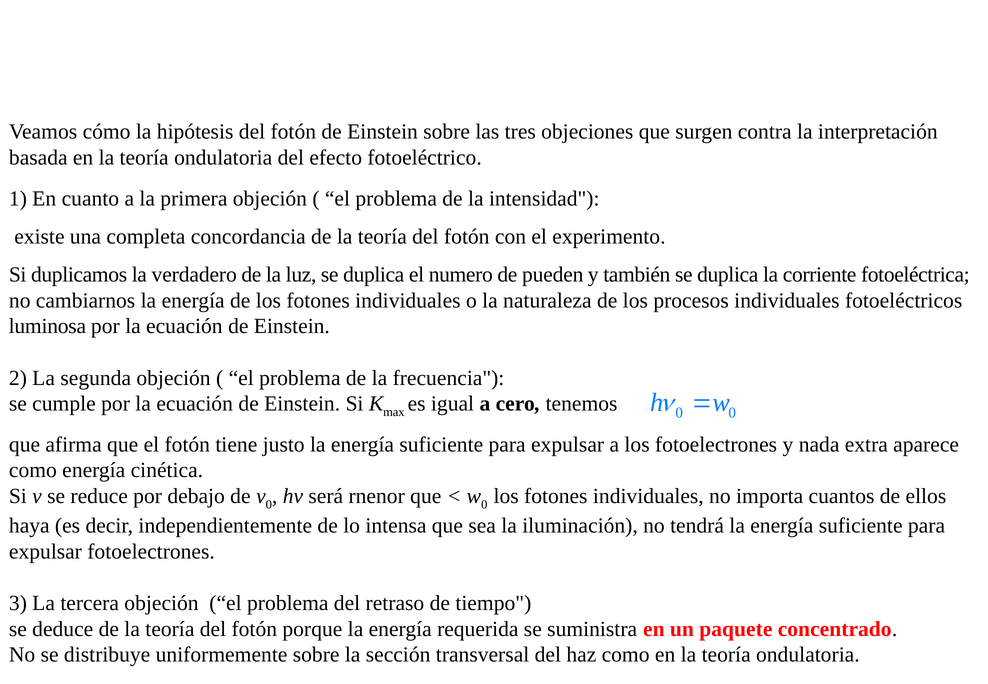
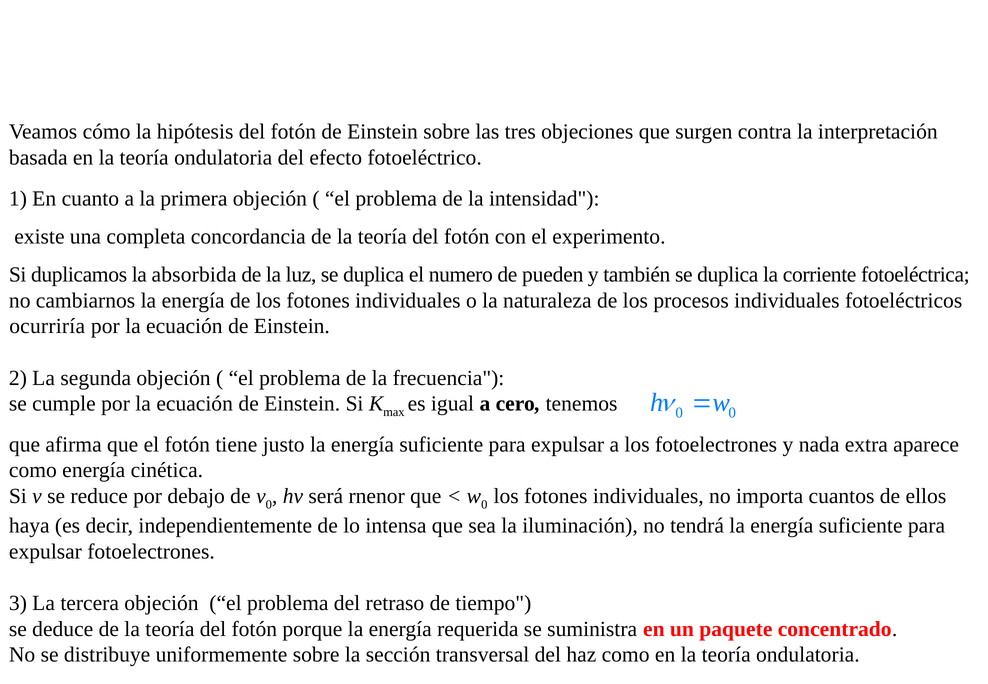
verdadero: verdadero -> absorbida (194, 275)
luminosa: luminosa -> ocurriría (47, 326)
